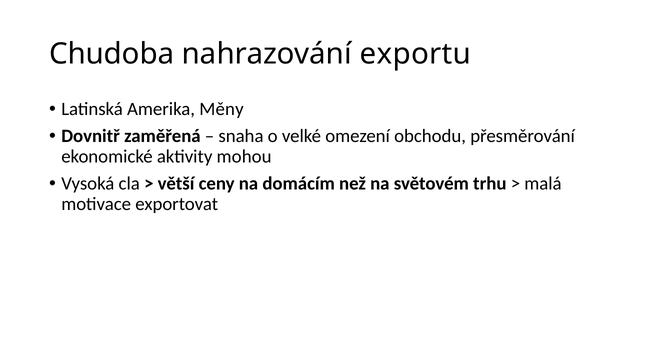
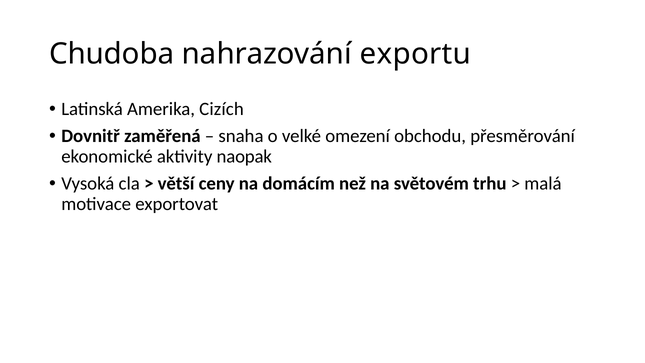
Měny: Měny -> Cizích (222, 109)
mohou: mohou -> naopak (244, 156)
